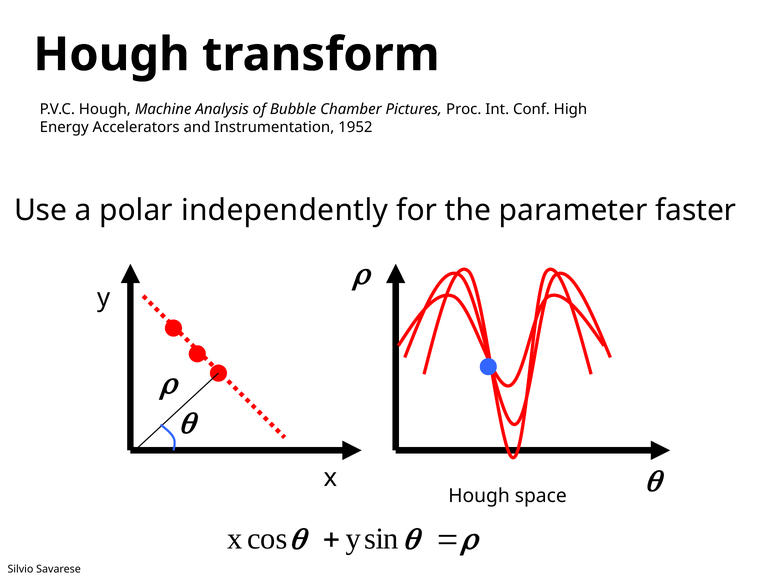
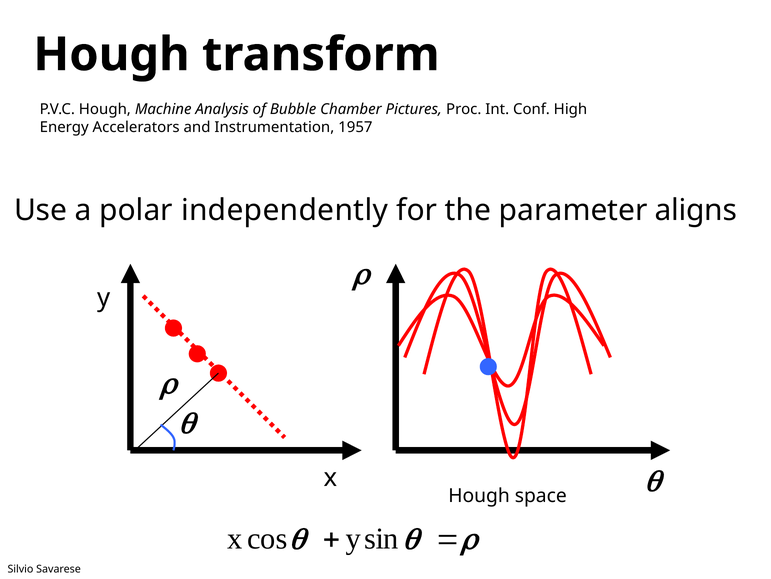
1952: 1952 -> 1957 (355, 127)
faster: faster -> aligns (696, 210)
